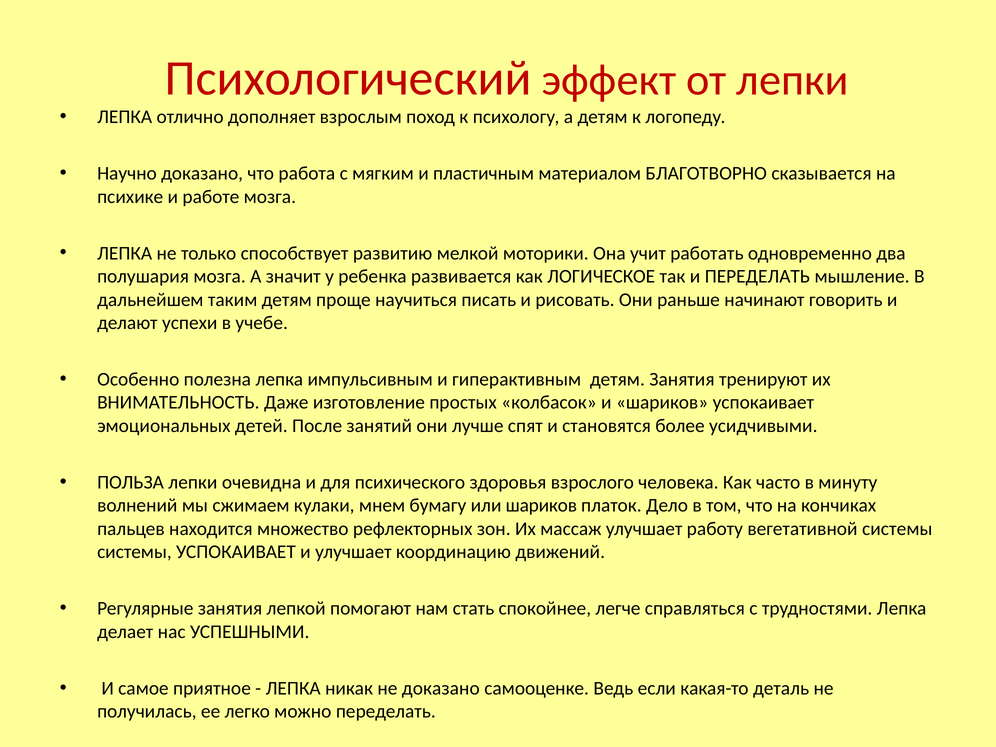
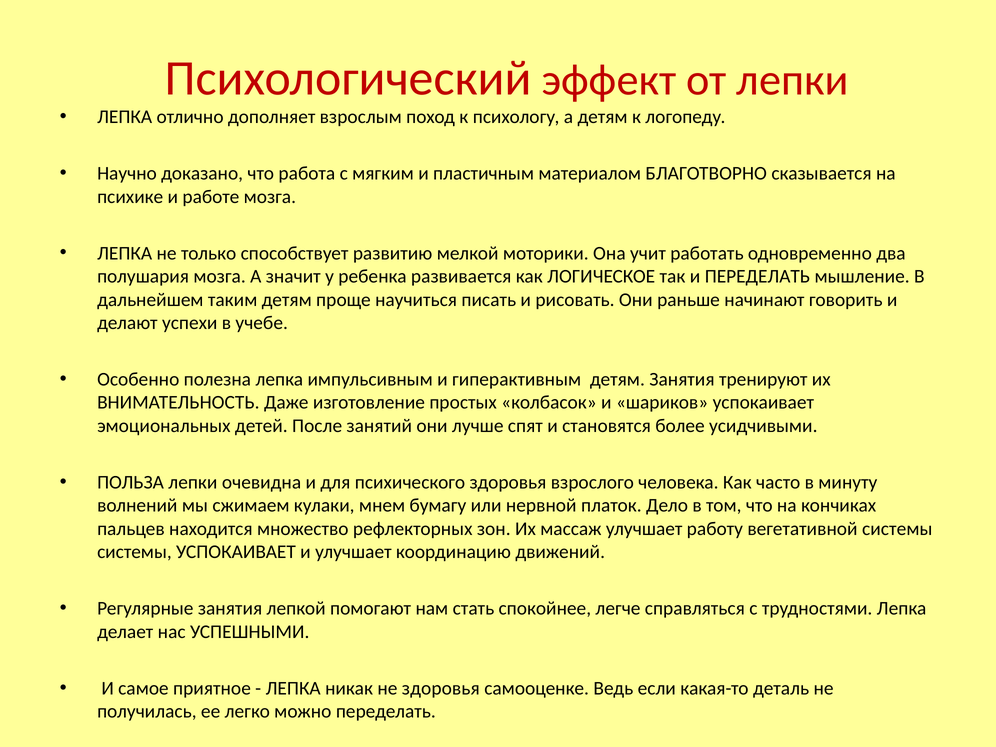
или шариков: шариков -> нервной (541, 506)
не доказано: доказано -> здоровья (441, 688)
